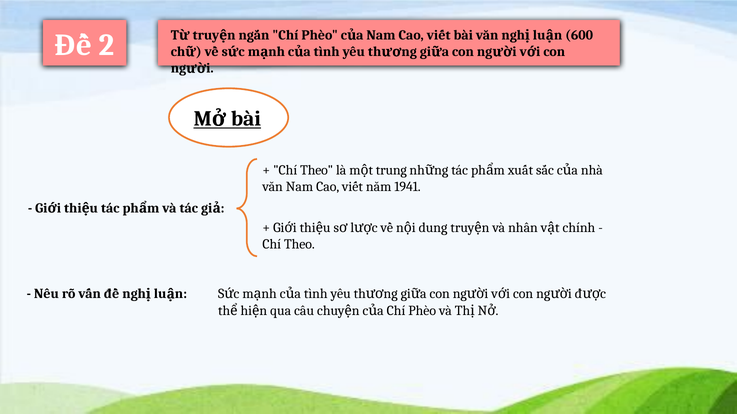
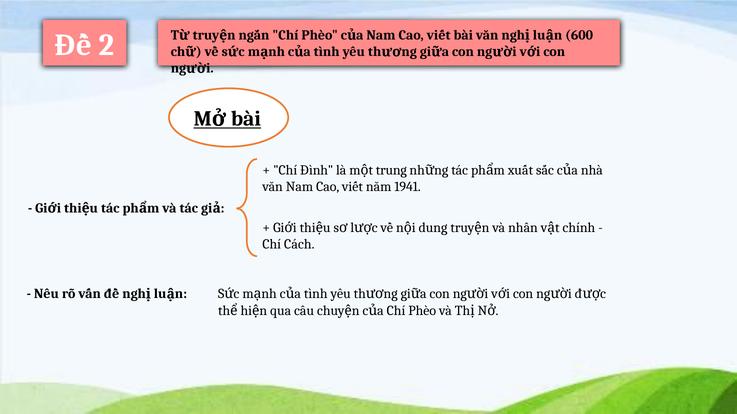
Theo: Theo -> Đình (317, 171)
Theo: Theo -> Cách (299, 245)
